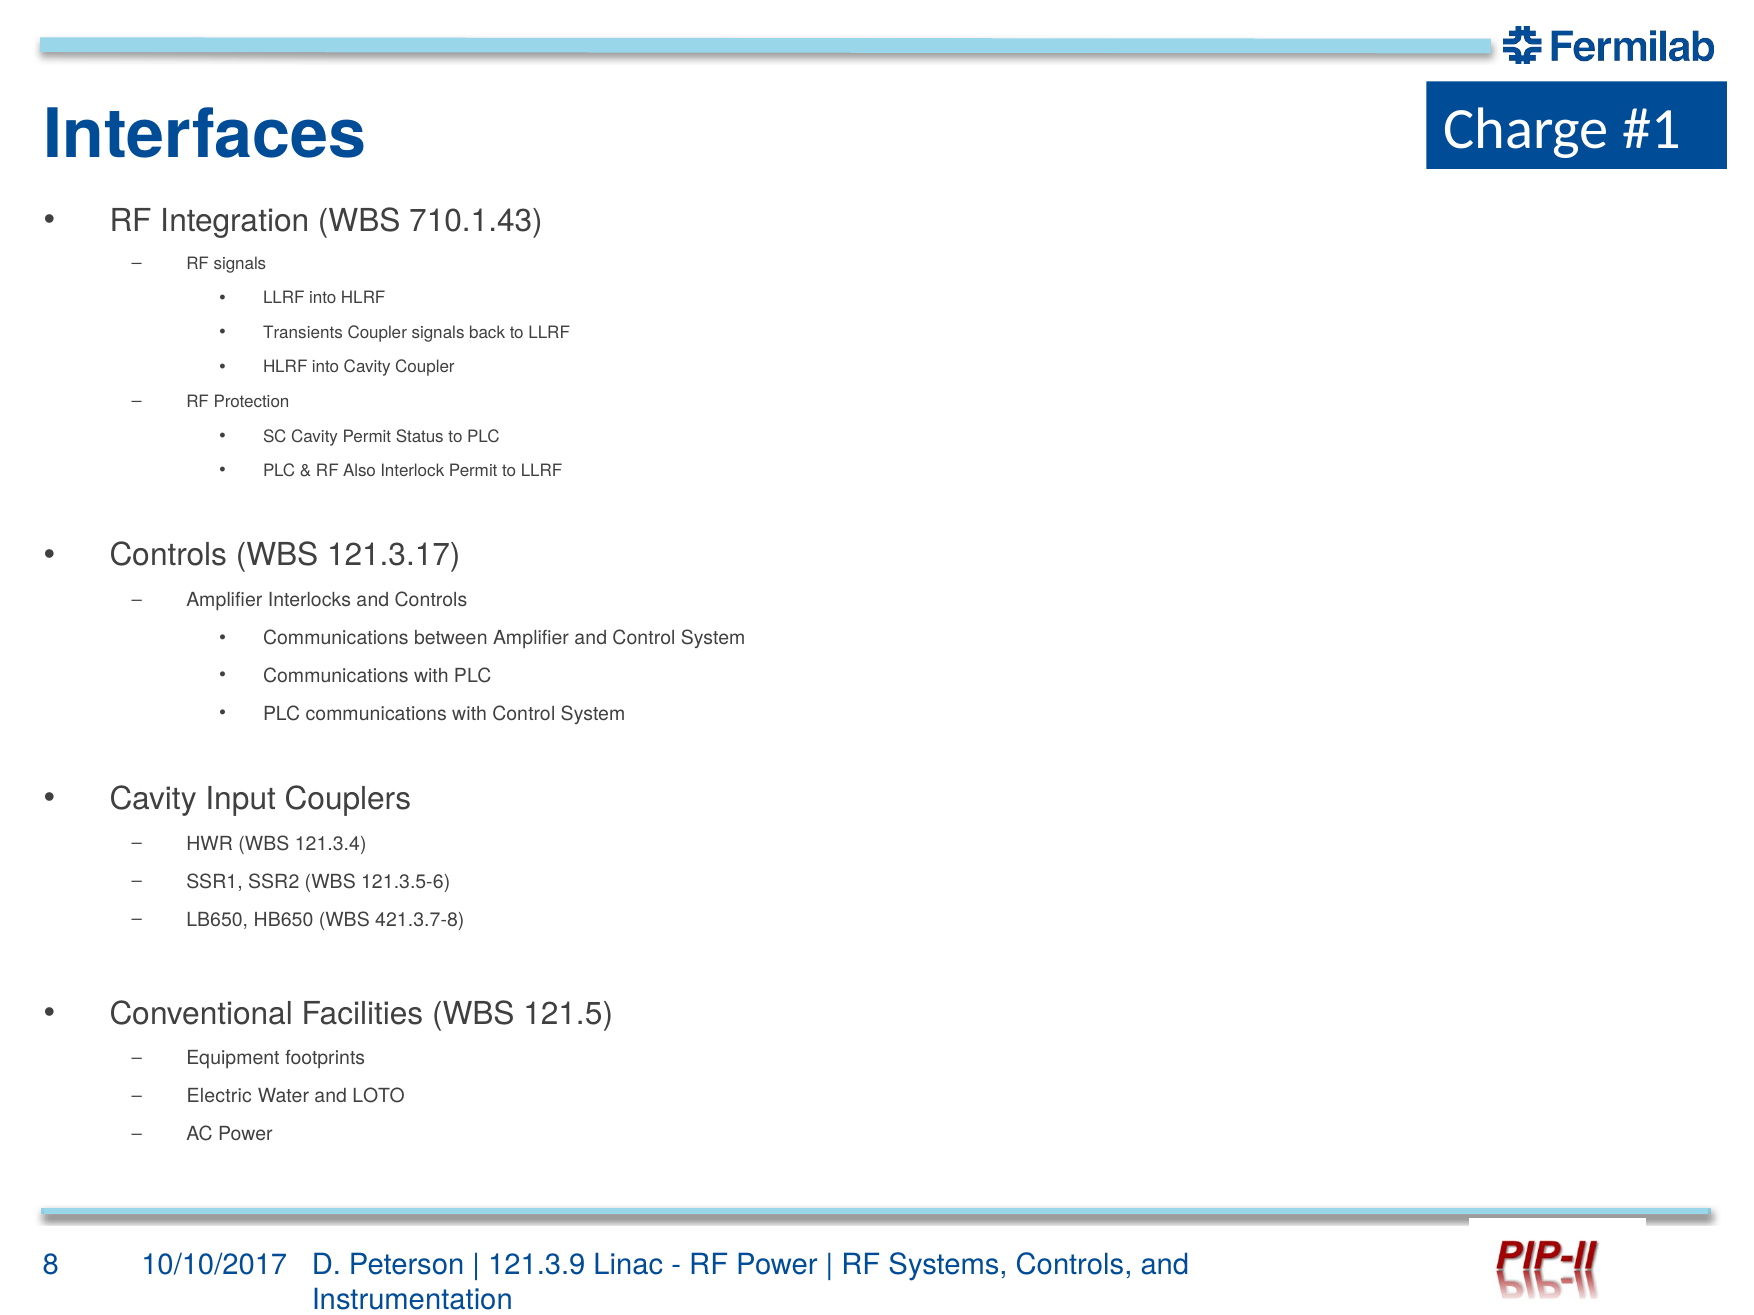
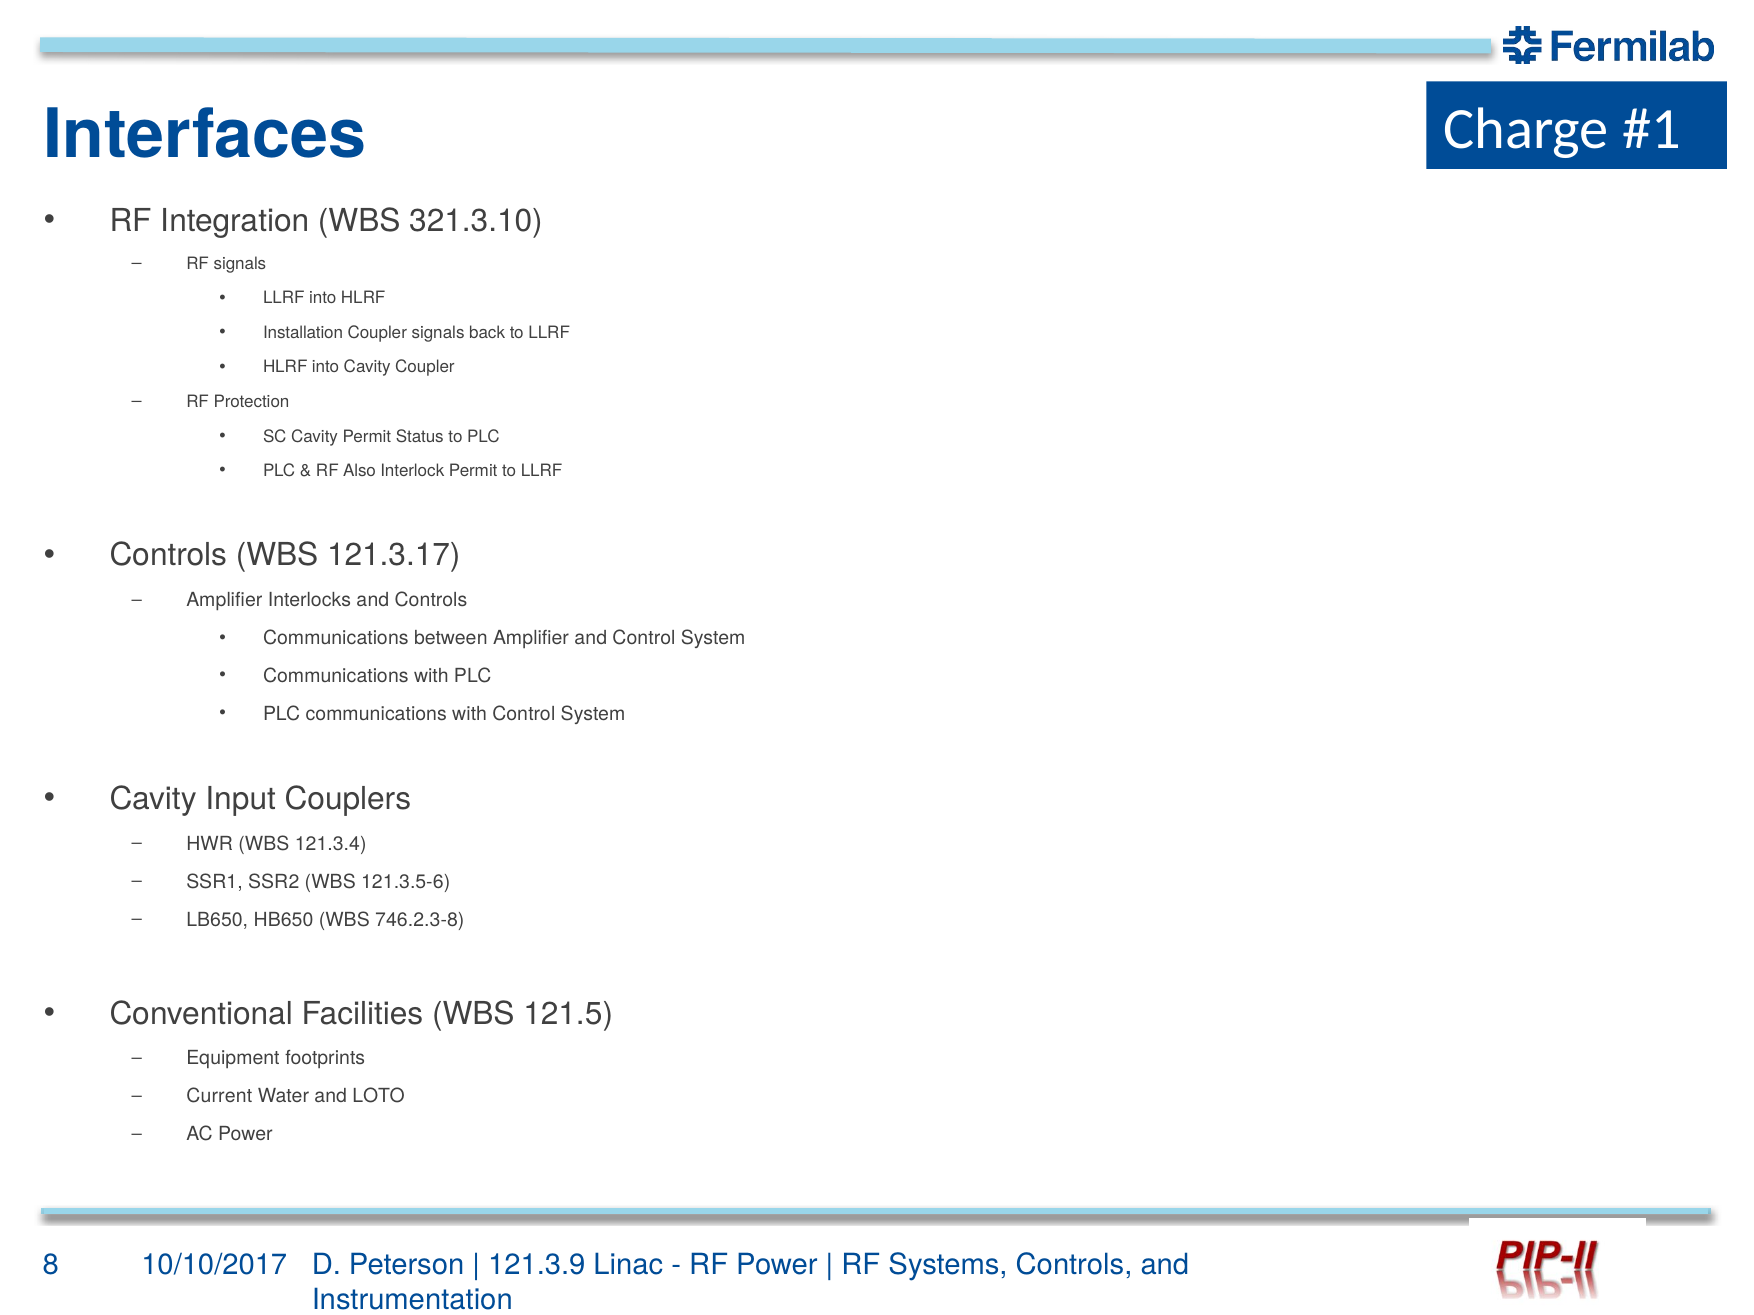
710.1.43: 710.1.43 -> 321.3.10 (476, 221)
Transients: Transients -> Installation (303, 333)
421.3.7-8: 421.3.7-8 -> 746.2.3-8 (420, 920)
Electric: Electric -> Current (219, 1097)
